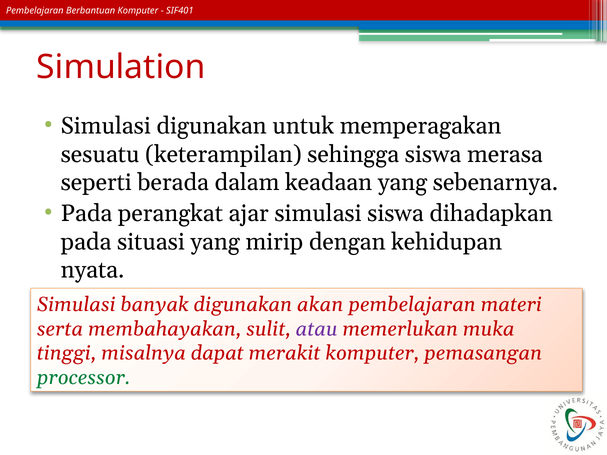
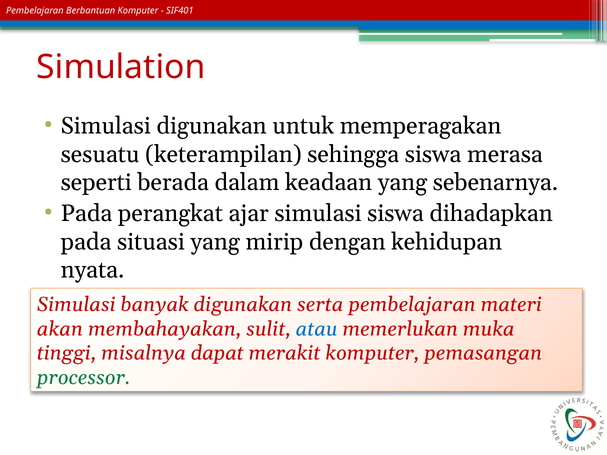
akan: akan -> serta (320, 305)
serta: serta -> akan (60, 329)
atau colour: purple -> blue (317, 329)
